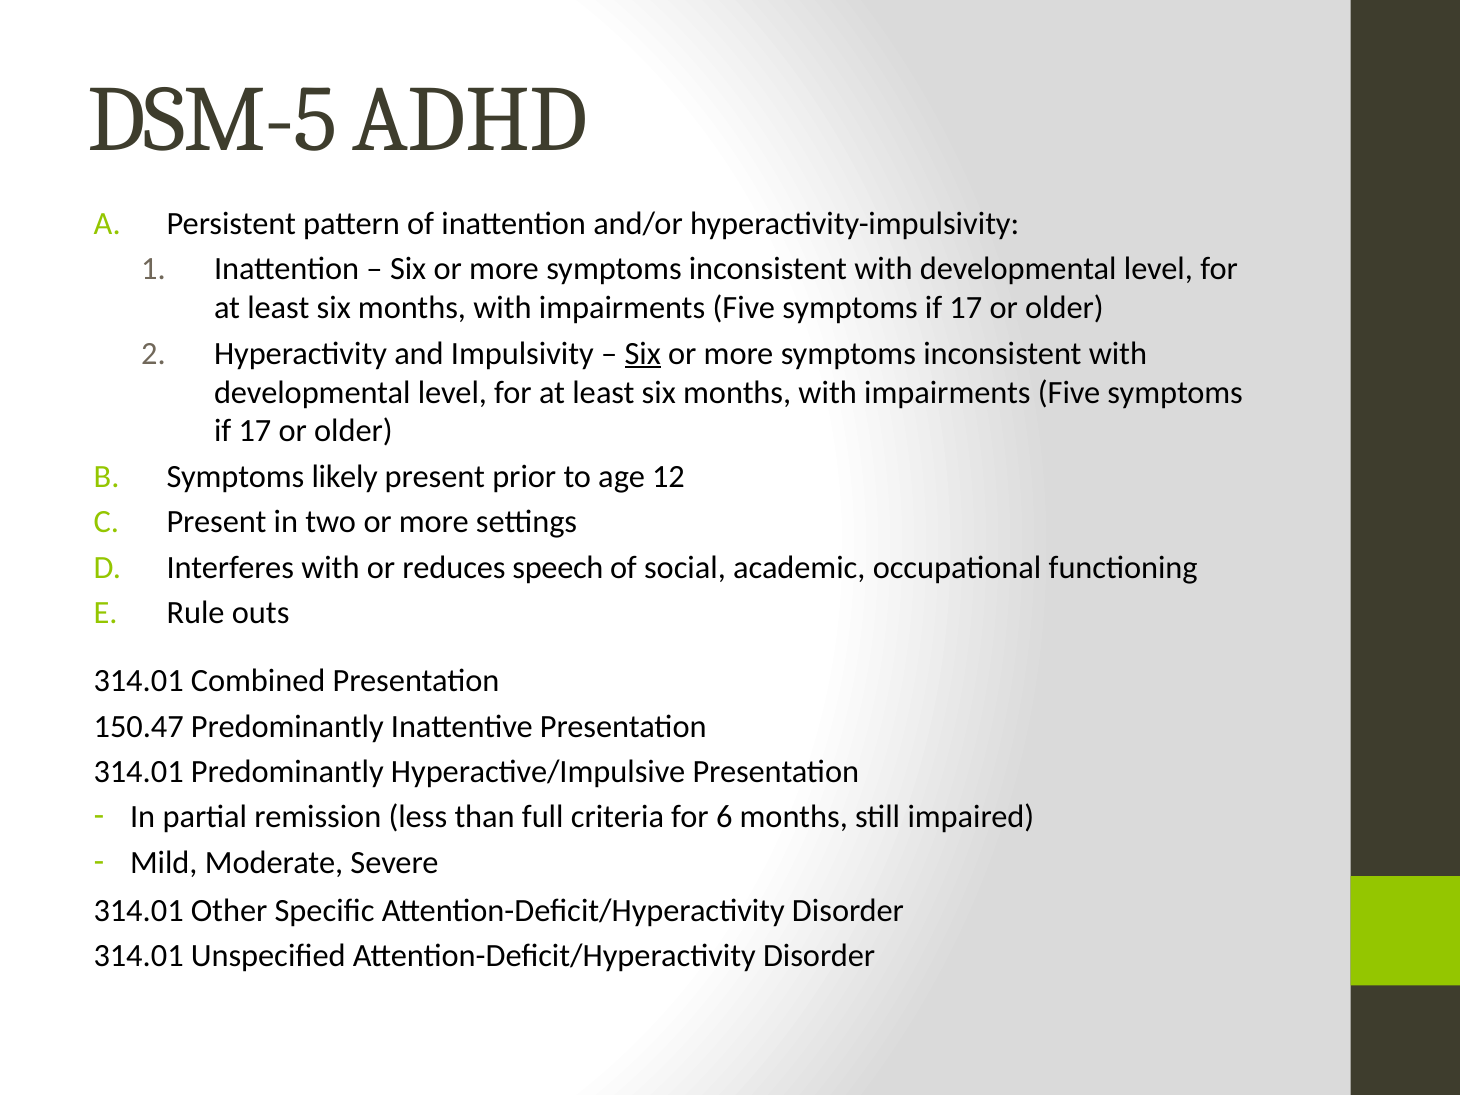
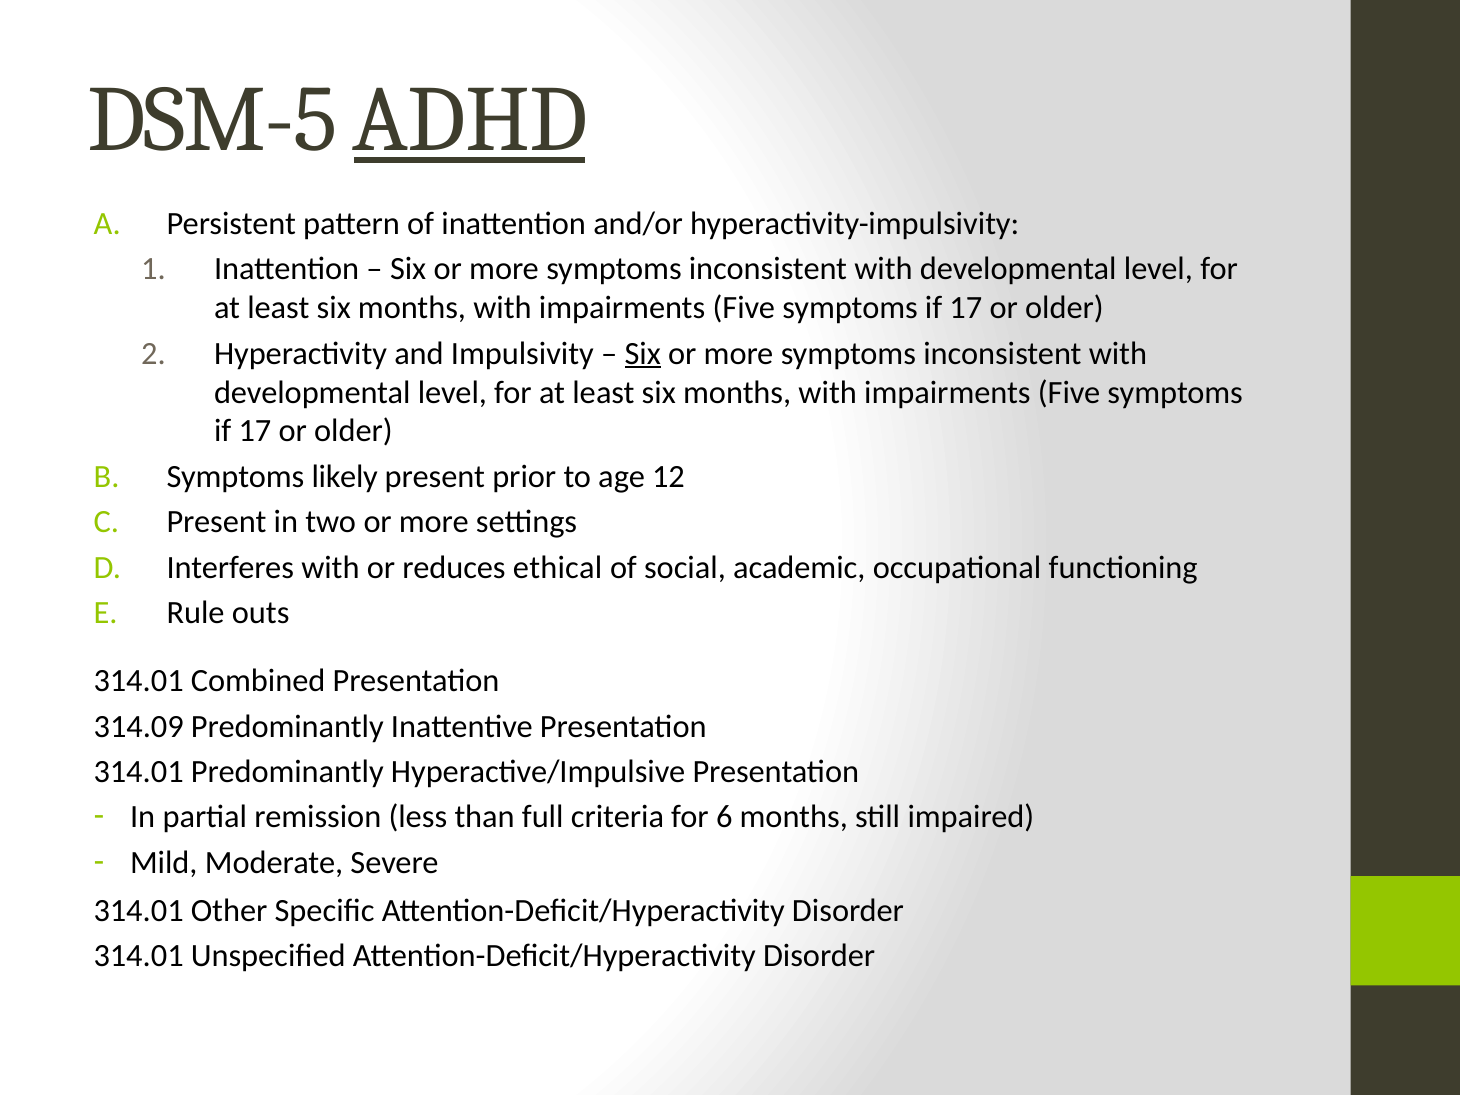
ADHD underline: none -> present (470, 120)
speech: speech -> ethical (558, 567)
150.47: 150.47 -> 314.09 (139, 726)
